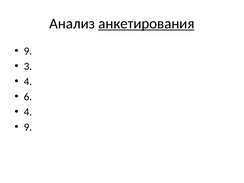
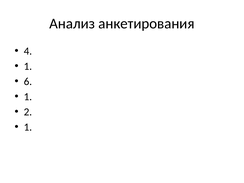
анкетирования underline: present -> none (146, 24)
9: 9 -> 4 (28, 51)
3: 3 -> 1 (28, 66)
4: 4 -> 6 (28, 82)
6: 6 -> 1 (28, 97)
4: 4 -> 2 (28, 112)
9: 9 -> 1 (28, 127)
